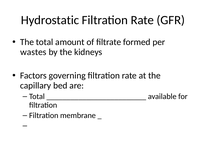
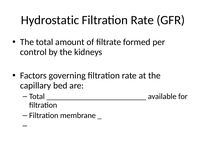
wastes: wastes -> control (33, 52)
